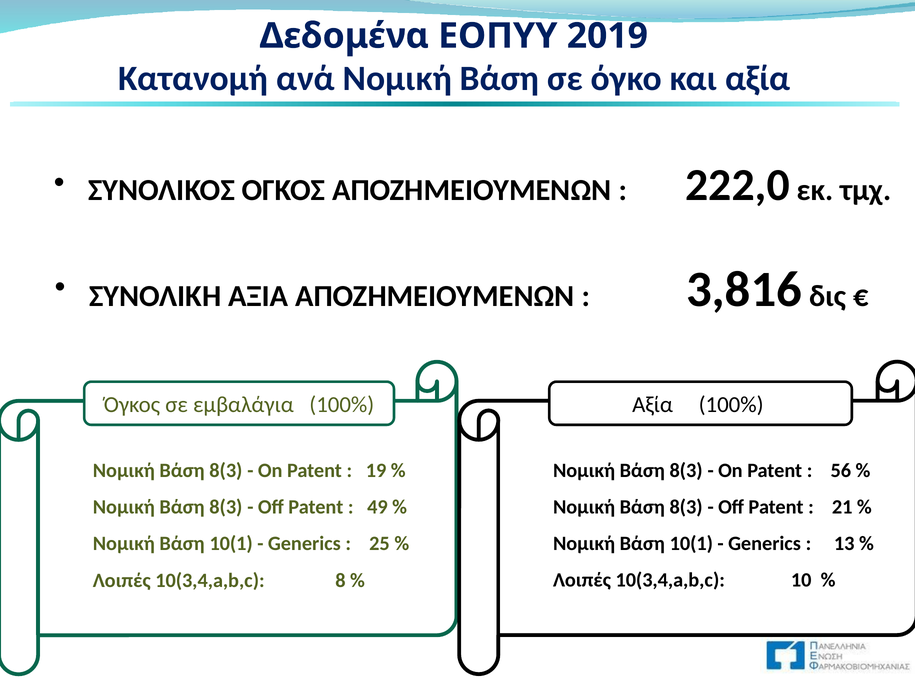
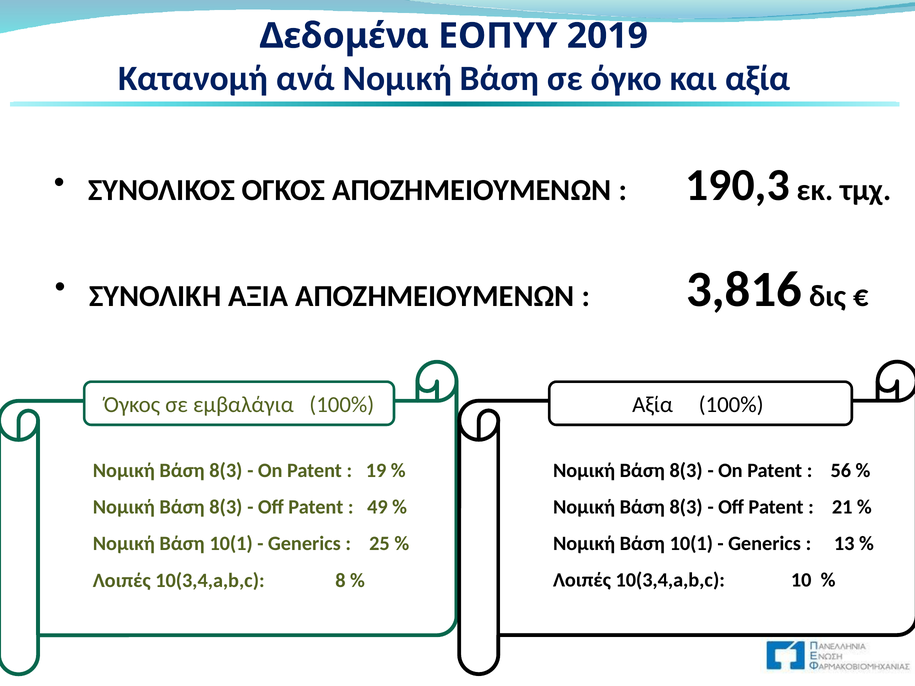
222,0: 222,0 -> 190,3 (737, 185)
